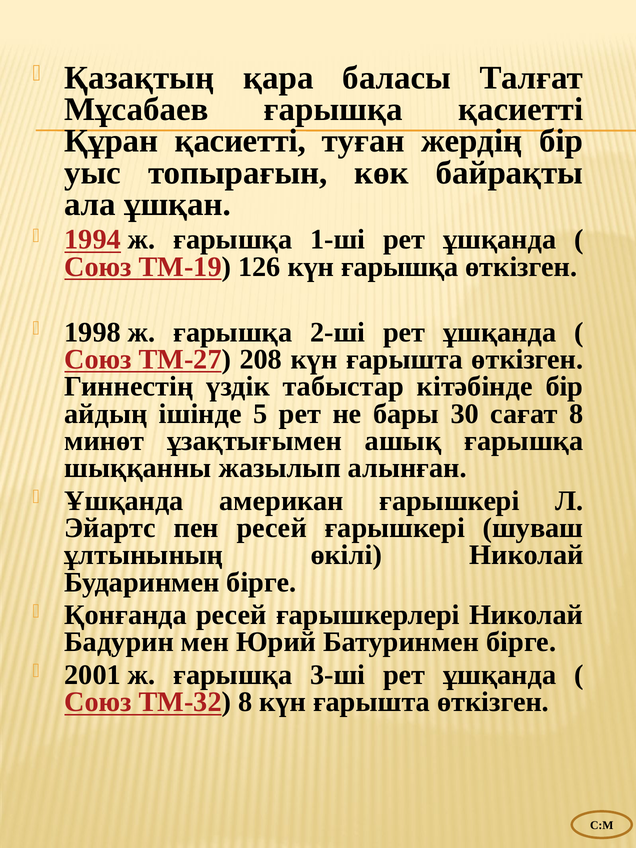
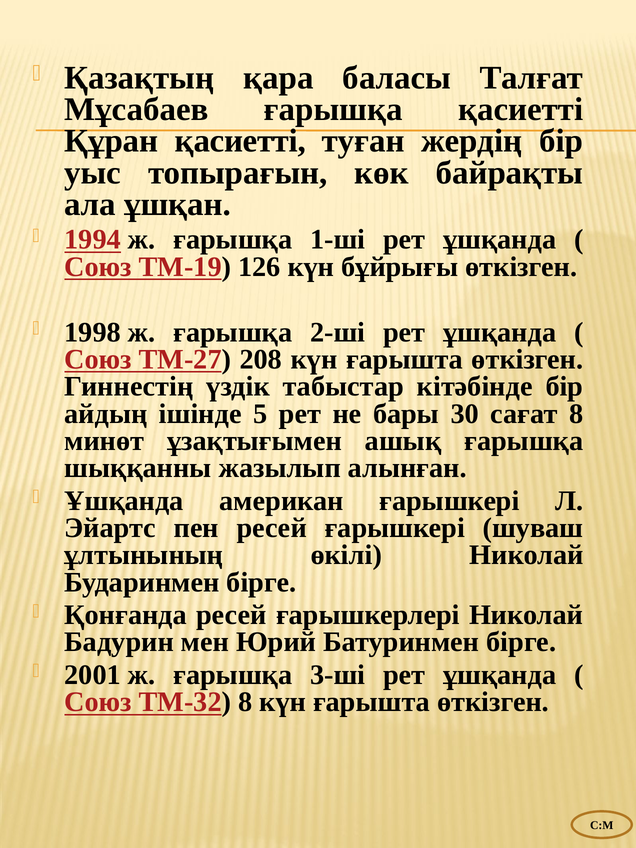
күн ғарышқа: ғарышқа -> бұйрығы (400, 267)
